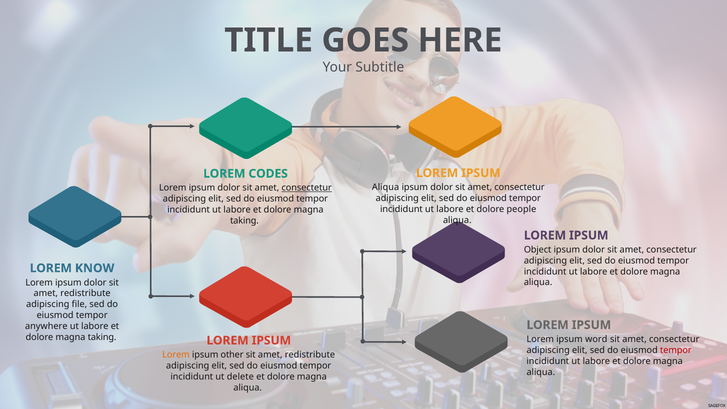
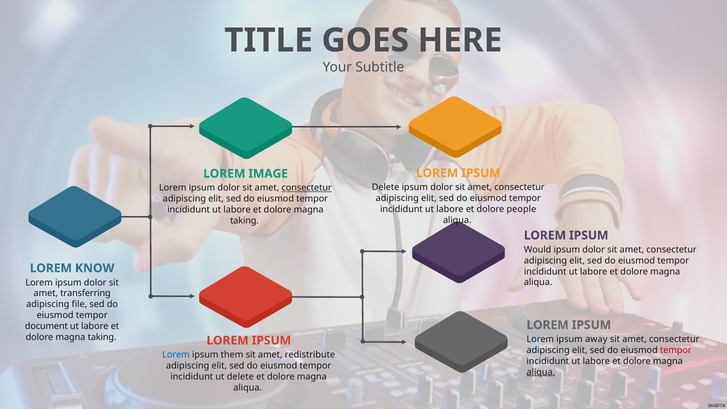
CODES: CODES -> IMAGE (268, 174)
Aliqua: Aliqua -> Delete (386, 187)
Object: Object -> Would (538, 250)
redistribute: redistribute -> transferring (85, 293)
anywhere: anywhere -> document (46, 326)
word: word -> away (596, 339)
Lorem colour: orange -> blue (176, 355)
other: other -> them (232, 355)
aliqua underline: none -> present (541, 372)
